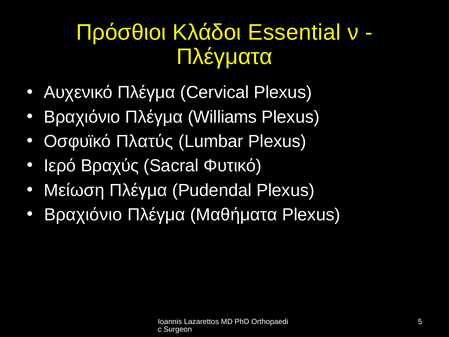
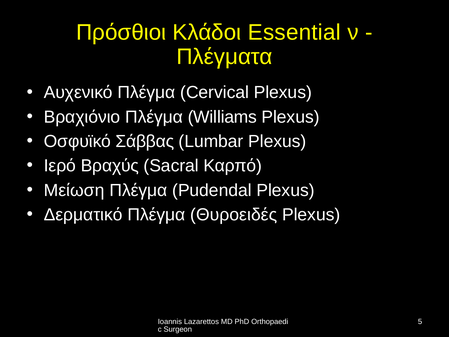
Πλατύς: Πλατύς -> Σάββας (145, 141)
Φυτικό: Φυτικό -> Καρπό (233, 166)
Βραχιόνιο: Βραχιόνιο -> Δερματικό (83, 215)
Μαθήματα: Μαθήματα -> Θυροειδές (234, 215)
